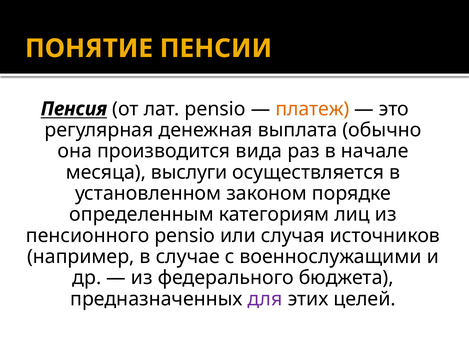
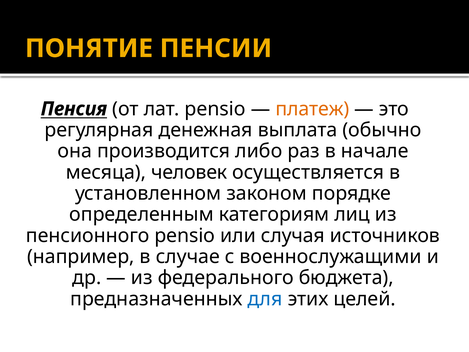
вида: вида -> либо (259, 151)
выслуги: выслуги -> человек (189, 172)
для colour: purple -> blue (265, 299)
